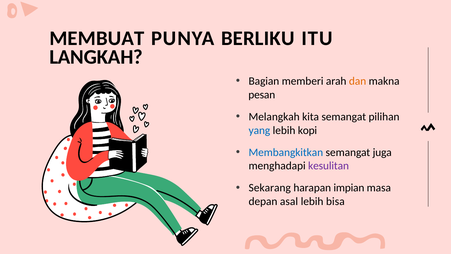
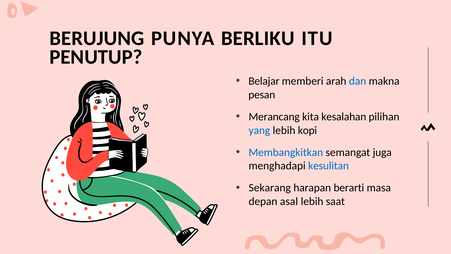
MEMBUAT: MEMBUAT -> BERUJUNG (97, 38)
LANGKAH: LANGKAH -> PENUTUP (96, 57)
Bagian: Bagian -> Belajar (264, 81)
dan colour: orange -> blue (358, 81)
Melangkah: Melangkah -> Merancang (274, 117)
kita semangat: semangat -> kesalahan (344, 117)
kesulitan colour: purple -> blue (329, 166)
impian: impian -> berarti (349, 188)
bisa: bisa -> saat (335, 201)
